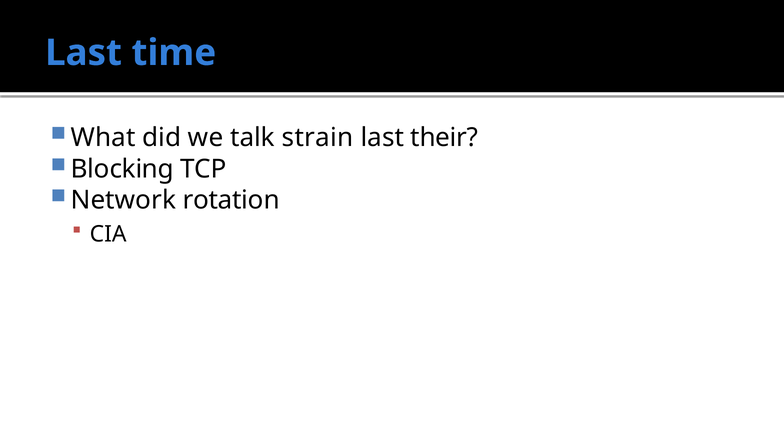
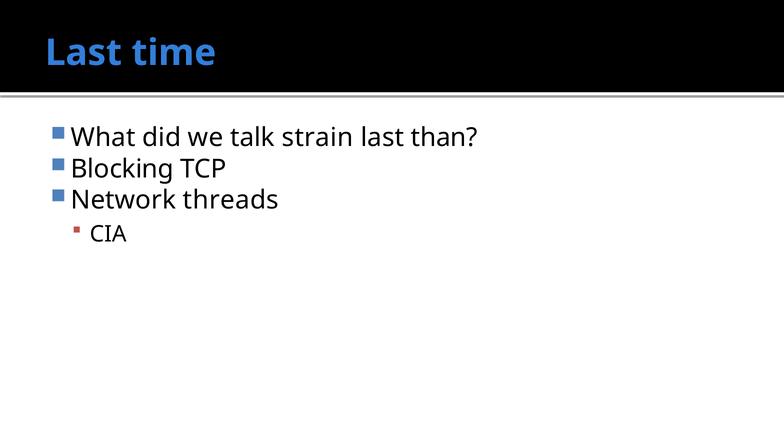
their: their -> than (444, 138)
rotation: rotation -> threads (231, 200)
